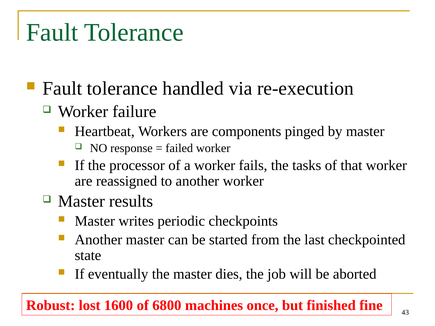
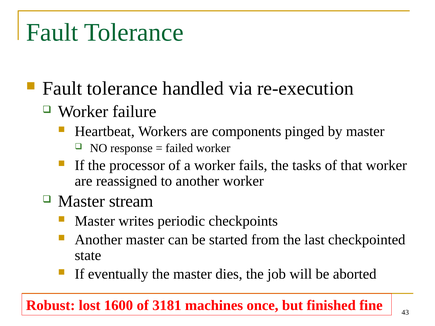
results: results -> stream (131, 202)
6800: 6800 -> 3181 (167, 305)
